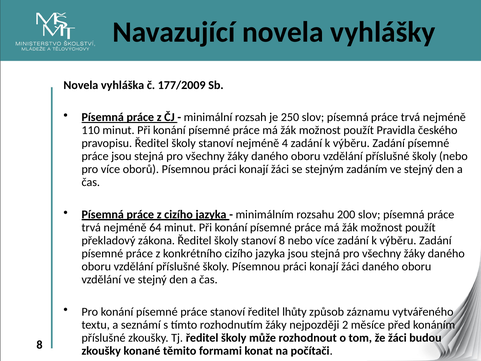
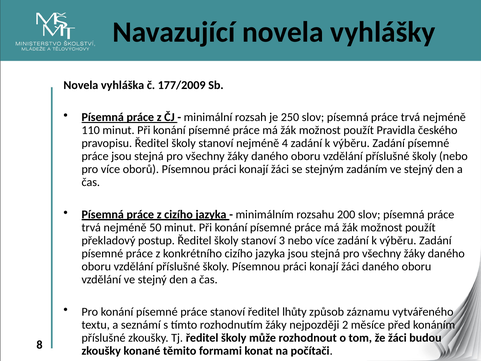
64: 64 -> 50 (155, 227)
zákona: zákona -> postup (156, 240)
stanoví 8: 8 -> 3 (282, 240)
